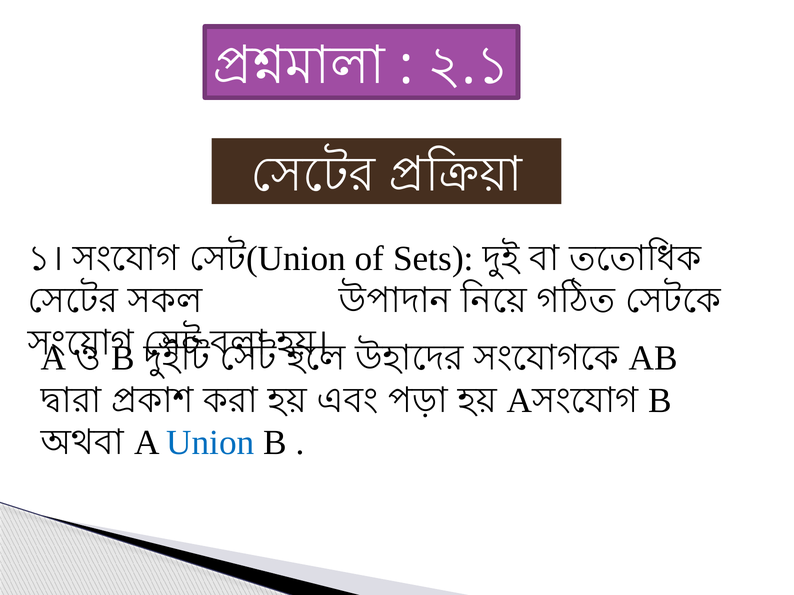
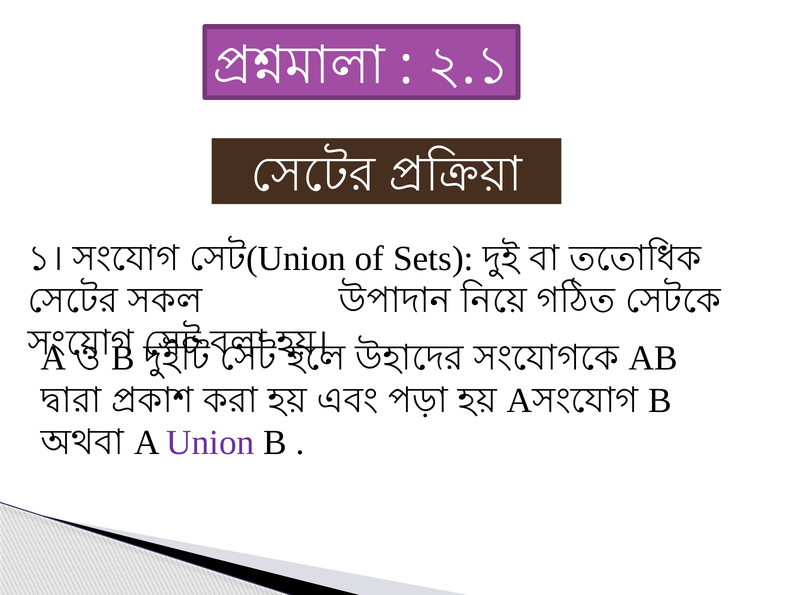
Union colour: blue -> purple (210, 443)
